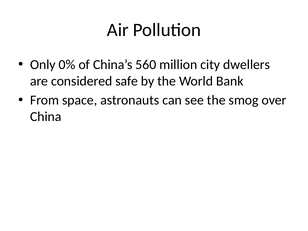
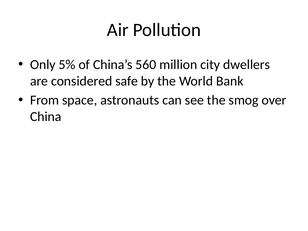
0%: 0% -> 5% (67, 65)
